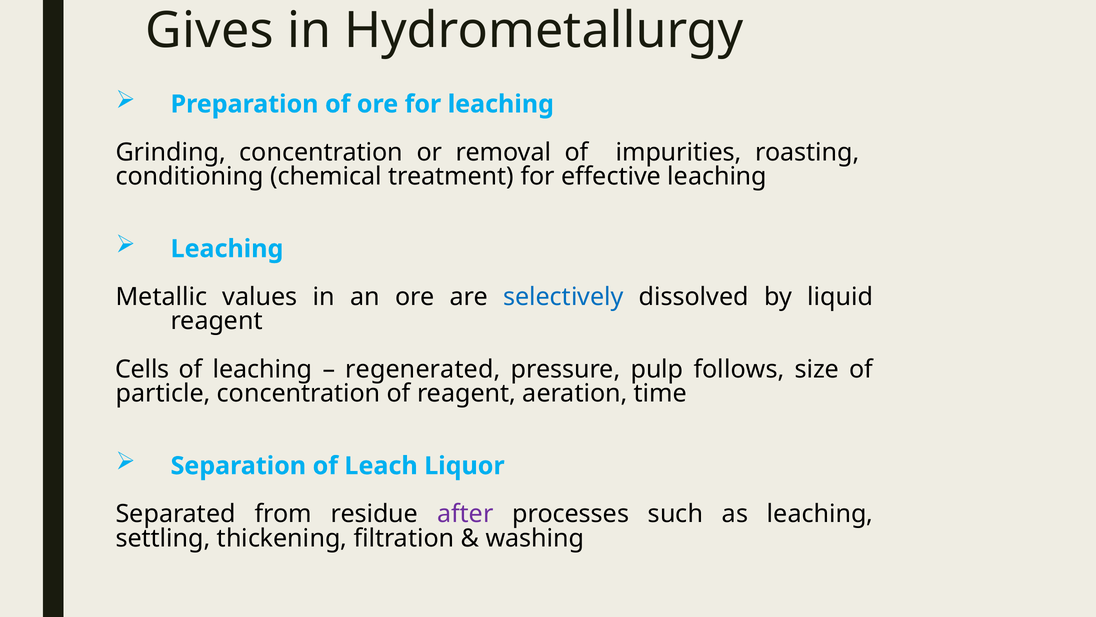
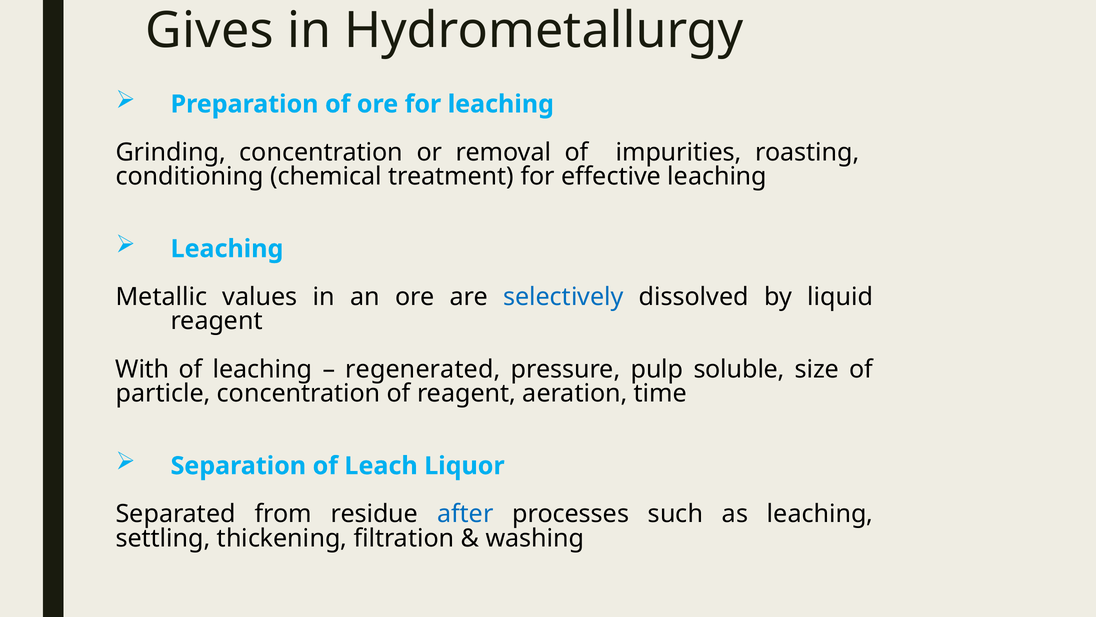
Cells: Cells -> With (142, 369)
follows: follows -> soluble (739, 369)
after colour: purple -> blue (465, 514)
